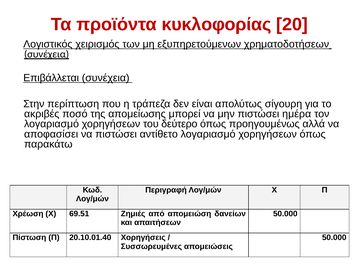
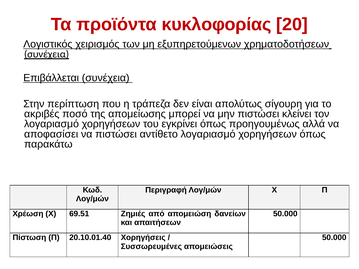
ημέρα: ημέρα -> κλείνει (297, 114)
δεύτερο: δεύτερο -> εγκρίνει (179, 124)
